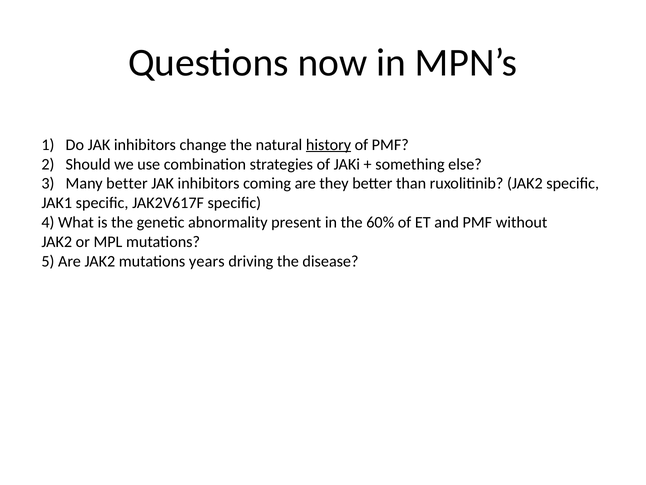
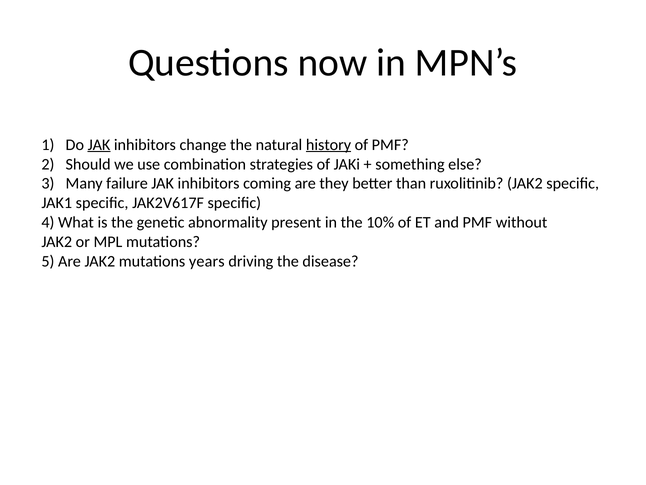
JAK underline: none -> present (99, 145)
Many better: better -> failure (127, 183)
60%: 60% -> 10% (380, 222)
